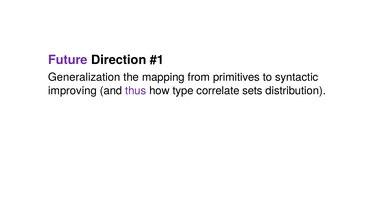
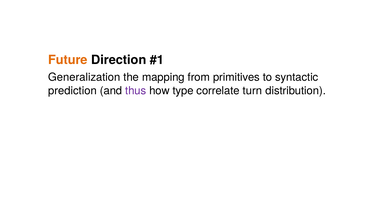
Future colour: purple -> orange (68, 60)
improving: improving -> prediction (72, 91)
sets: sets -> turn (252, 91)
